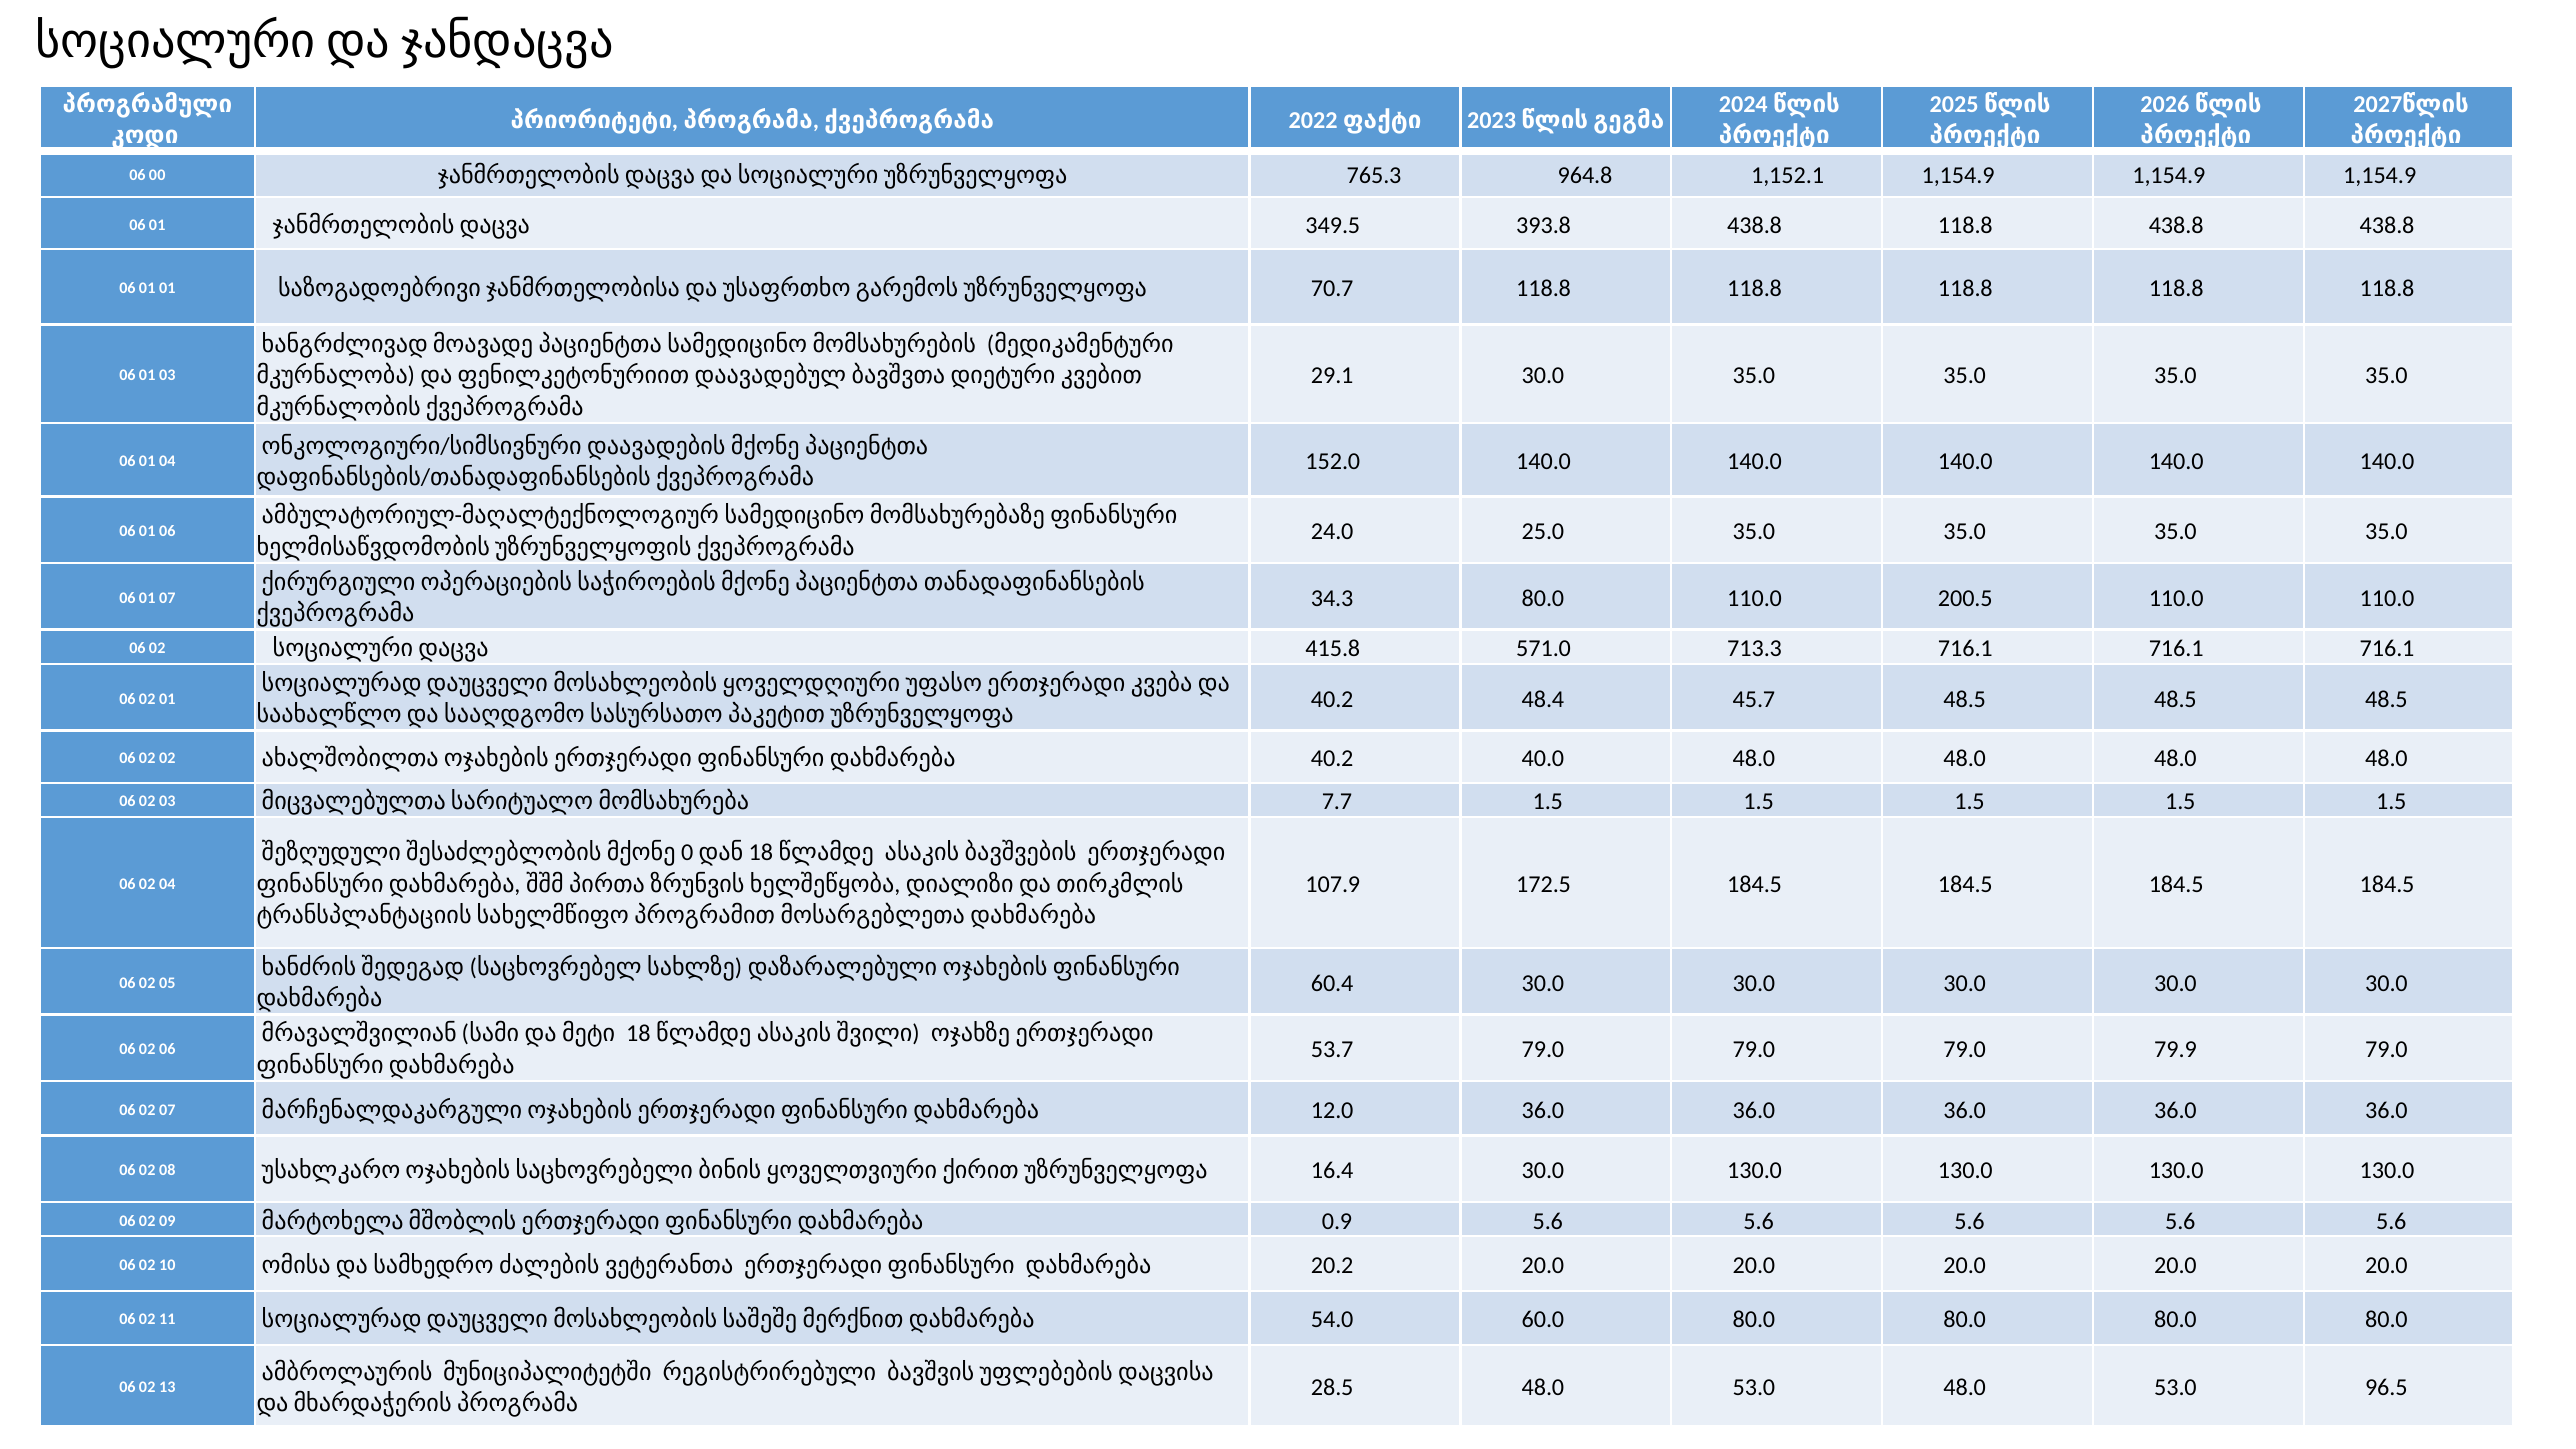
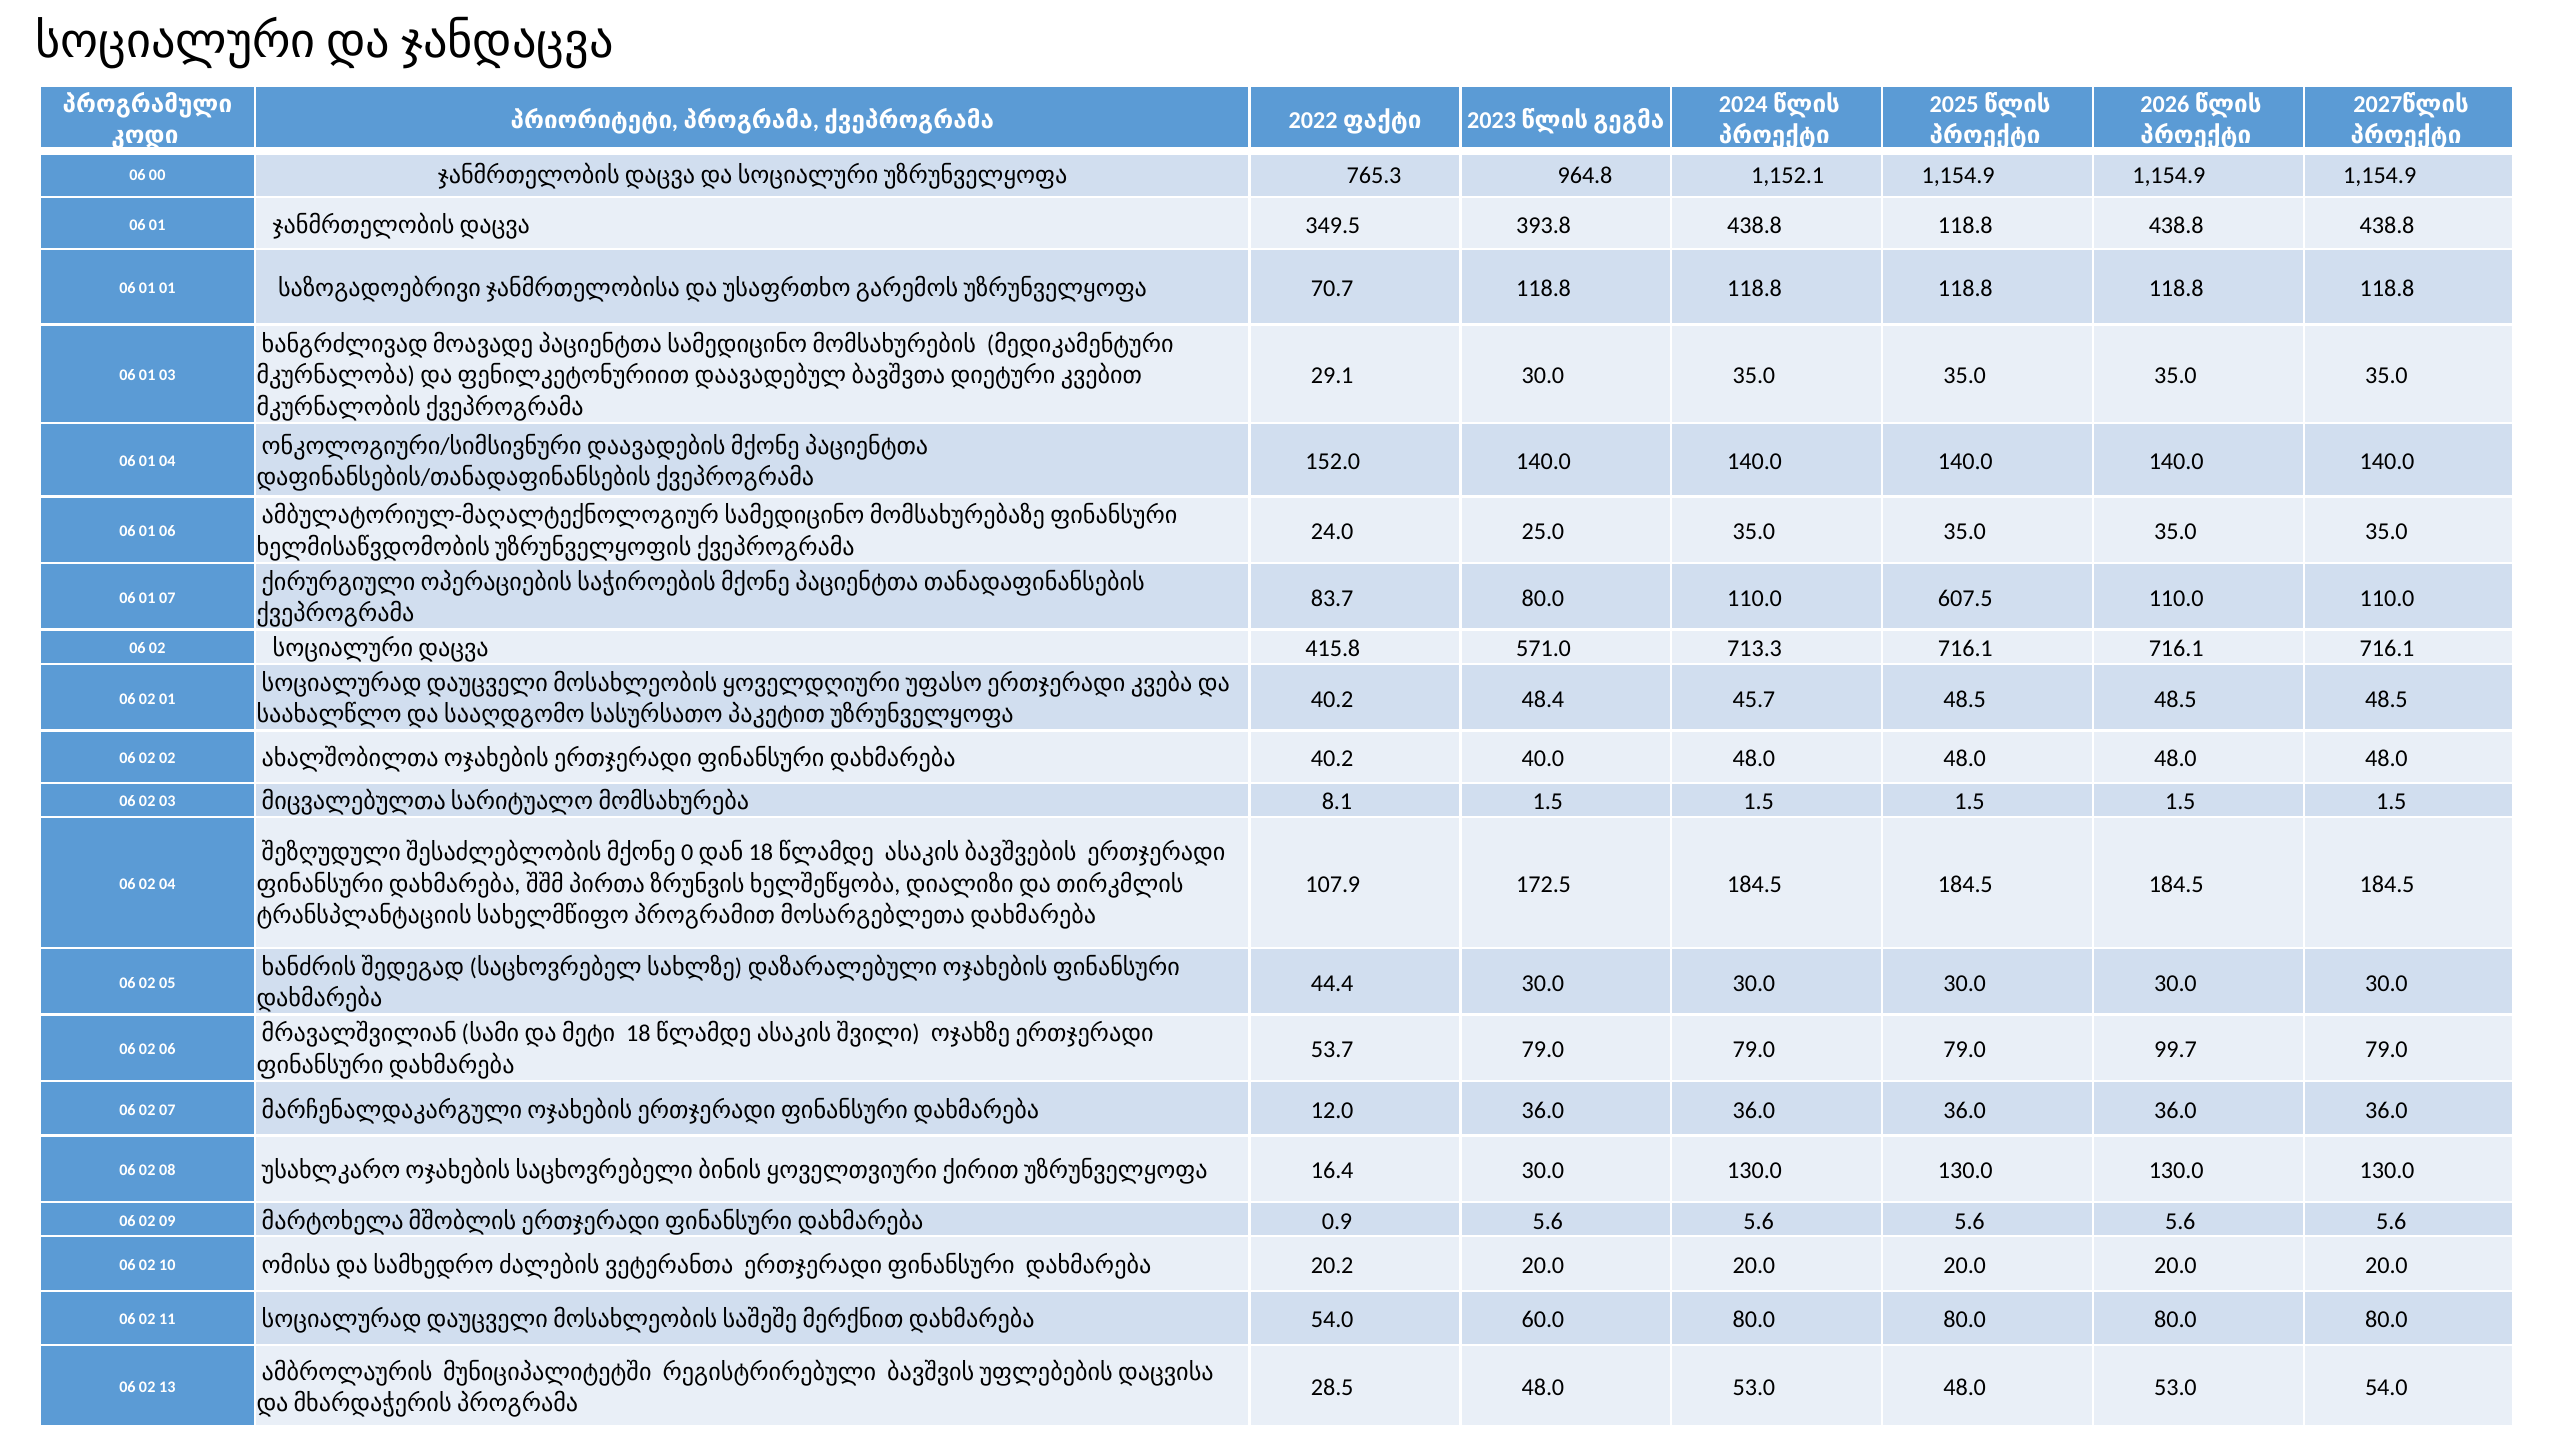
34.3: 34.3 -> 83.7 (1332, 598)
200.5: 200.5 -> 607.5 (1965, 598)
7.7: 7.7 -> 8.1 (1337, 802)
60.4: 60.4 -> 44.4 (1332, 983)
79.9: 79.9 -> 99.7 (2176, 1050)
53.0 96.5: 96.5 -> 54.0 (2386, 1388)
